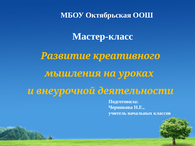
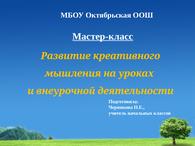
Мастер-класс underline: none -> present (103, 36)
